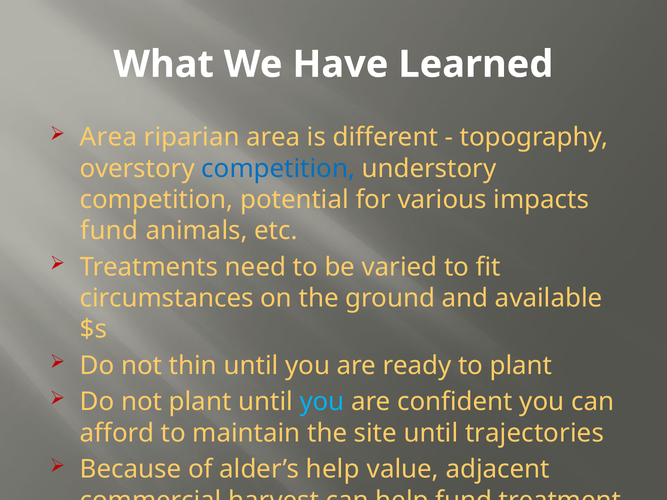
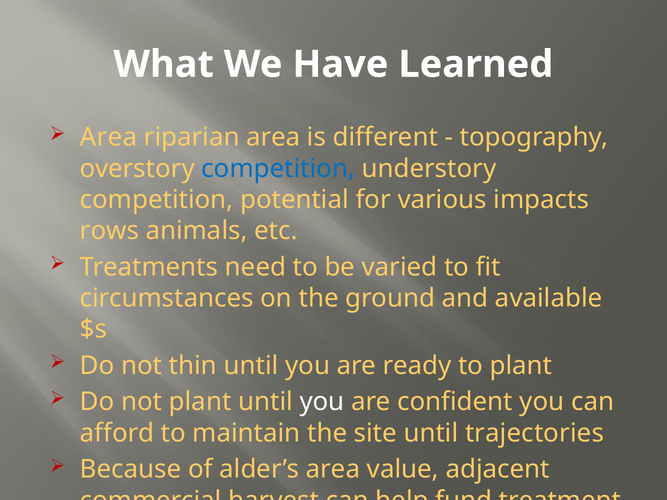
fund: fund -> rows (109, 231)
you colour: light blue -> white (322, 402)
alder’s help: help -> area (333, 470)
